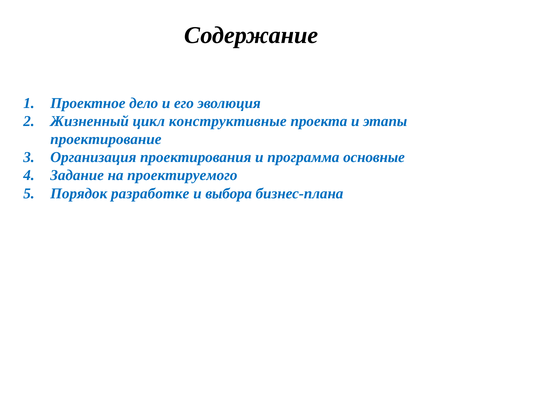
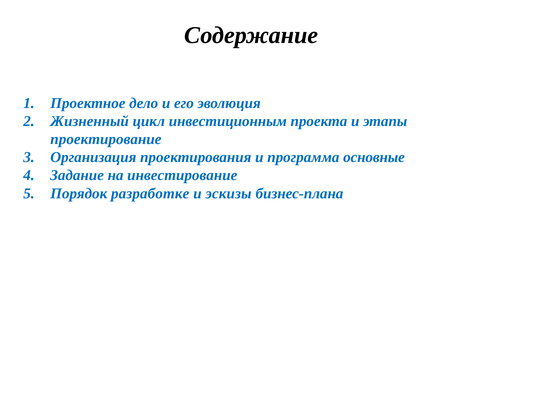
конструктивные: конструктивные -> инвестиционным (228, 121)
проектируемого: проектируемого -> инвестирование (182, 175)
выбора: выбора -> эскизы (229, 193)
